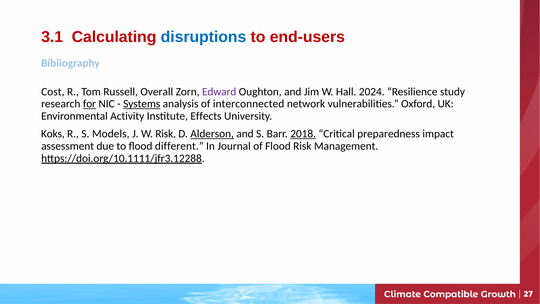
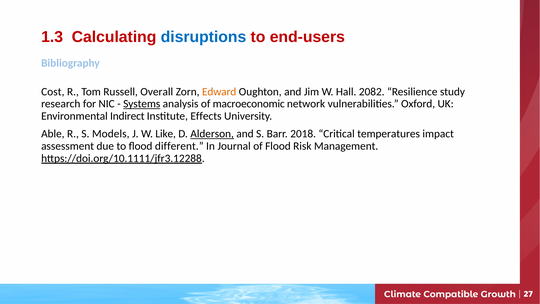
3.1: 3.1 -> 1.3 (52, 37)
Edward colour: purple -> orange (219, 92)
2024: 2024 -> 2082 (372, 92)
for underline: present -> none (89, 104)
interconnected: interconnected -> macroeconomic (249, 104)
Activity: Activity -> Indirect (127, 116)
Koks: Koks -> Able (53, 134)
W Risk: Risk -> Like (166, 134)
2018 underline: present -> none (303, 134)
preparedness: preparedness -> temperatures (389, 134)
